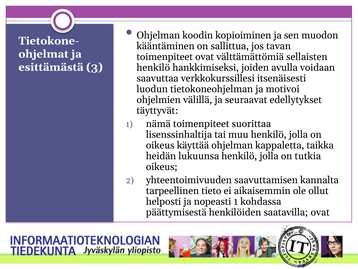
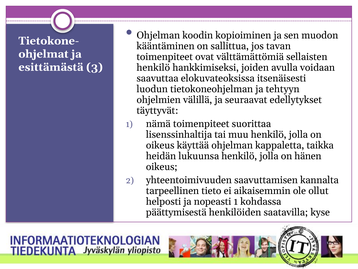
verkkokurssillesi: verkkokurssillesi -> elokuvateoksissa (218, 78)
motivoi: motivoi -> tehtyyn (283, 89)
tutkia: tutkia -> hänen (308, 156)
saatavilla ovat: ovat -> kyse (320, 212)
